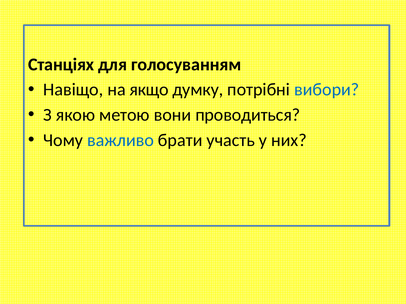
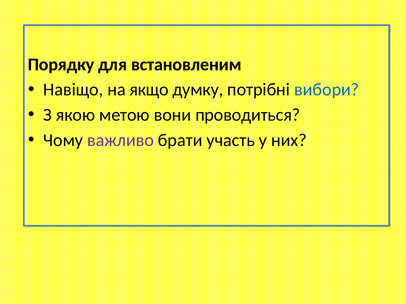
Станціях: Станціях -> Порядку (61, 65)
голосуванням: голосуванням -> встановленим (186, 65)
важливо colour: blue -> purple (121, 140)
